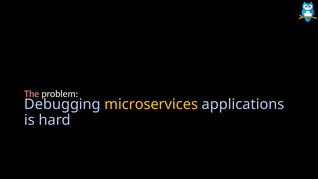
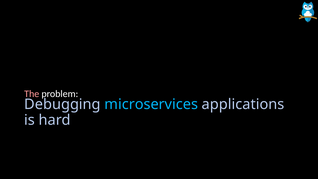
microservices colour: yellow -> light blue (151, 104)
